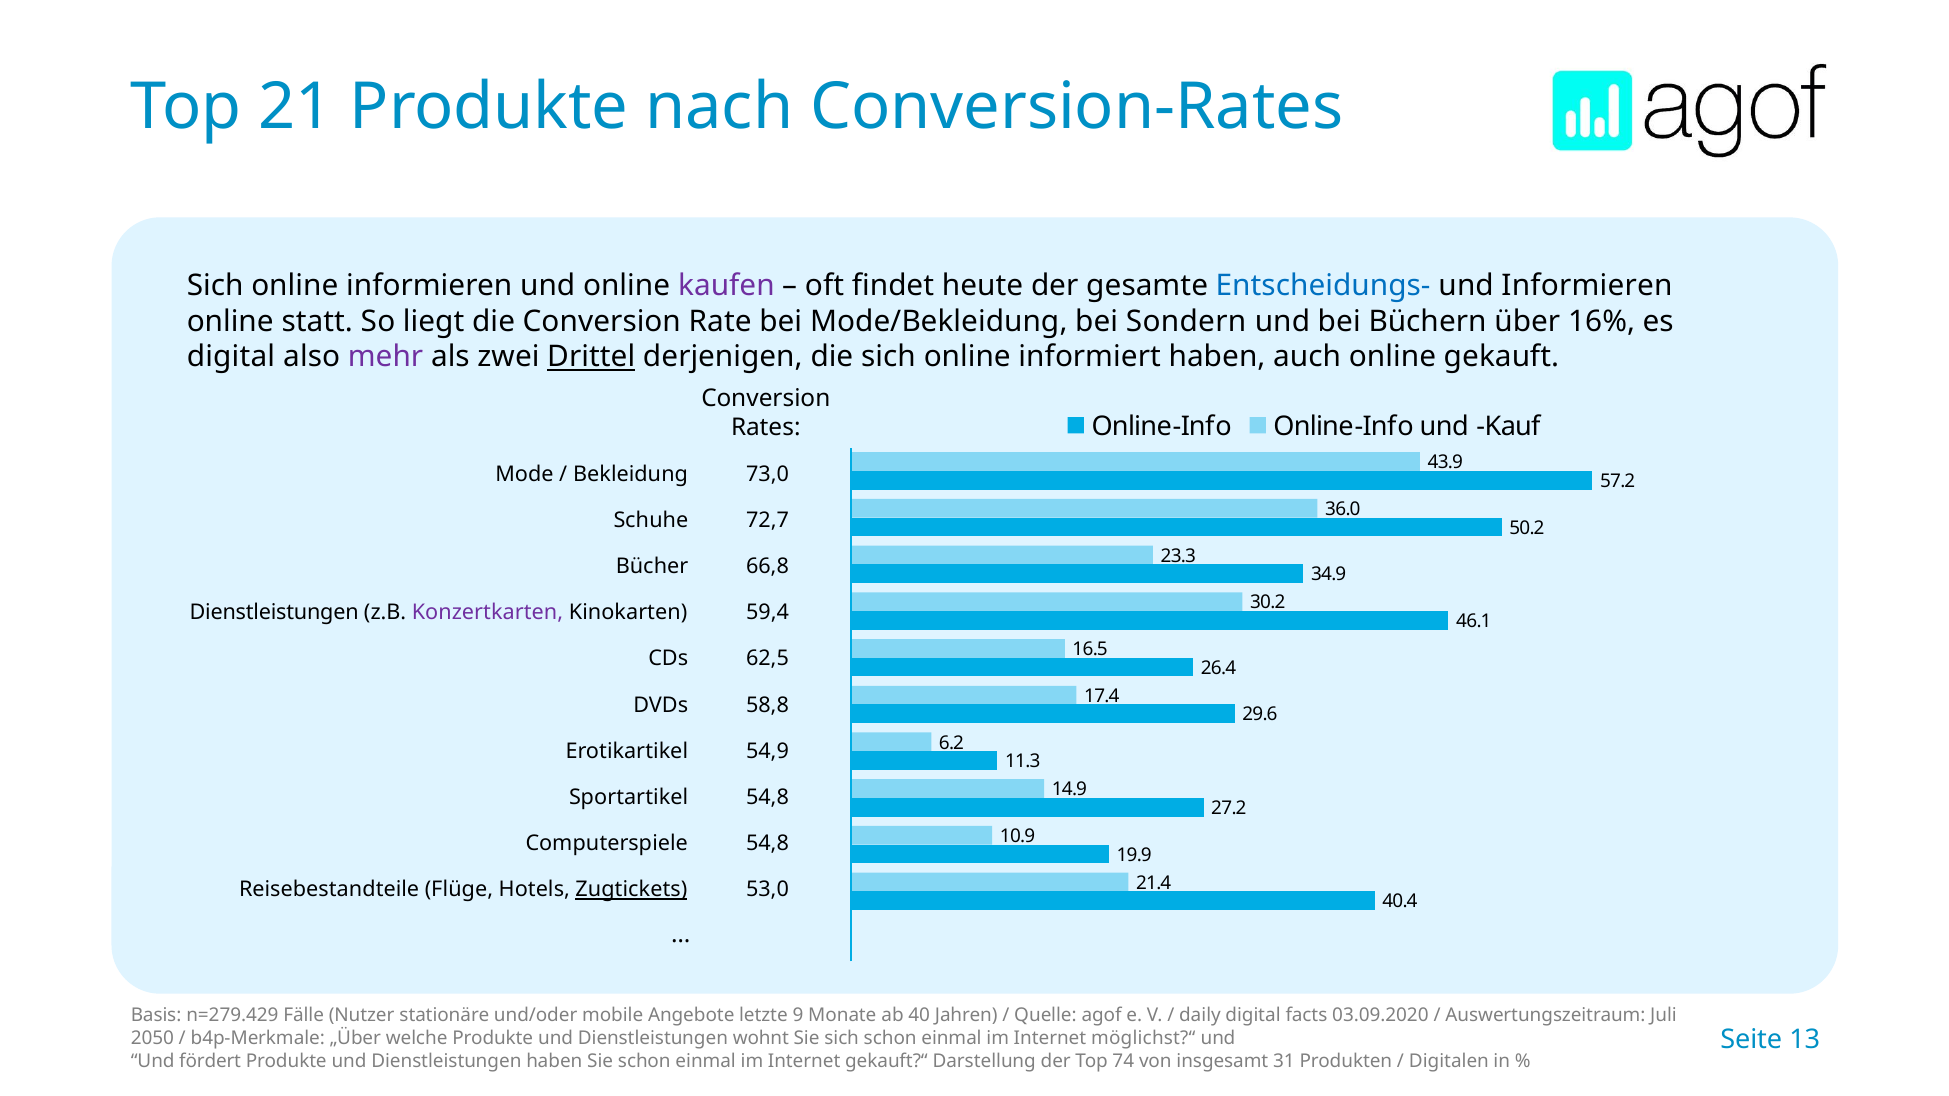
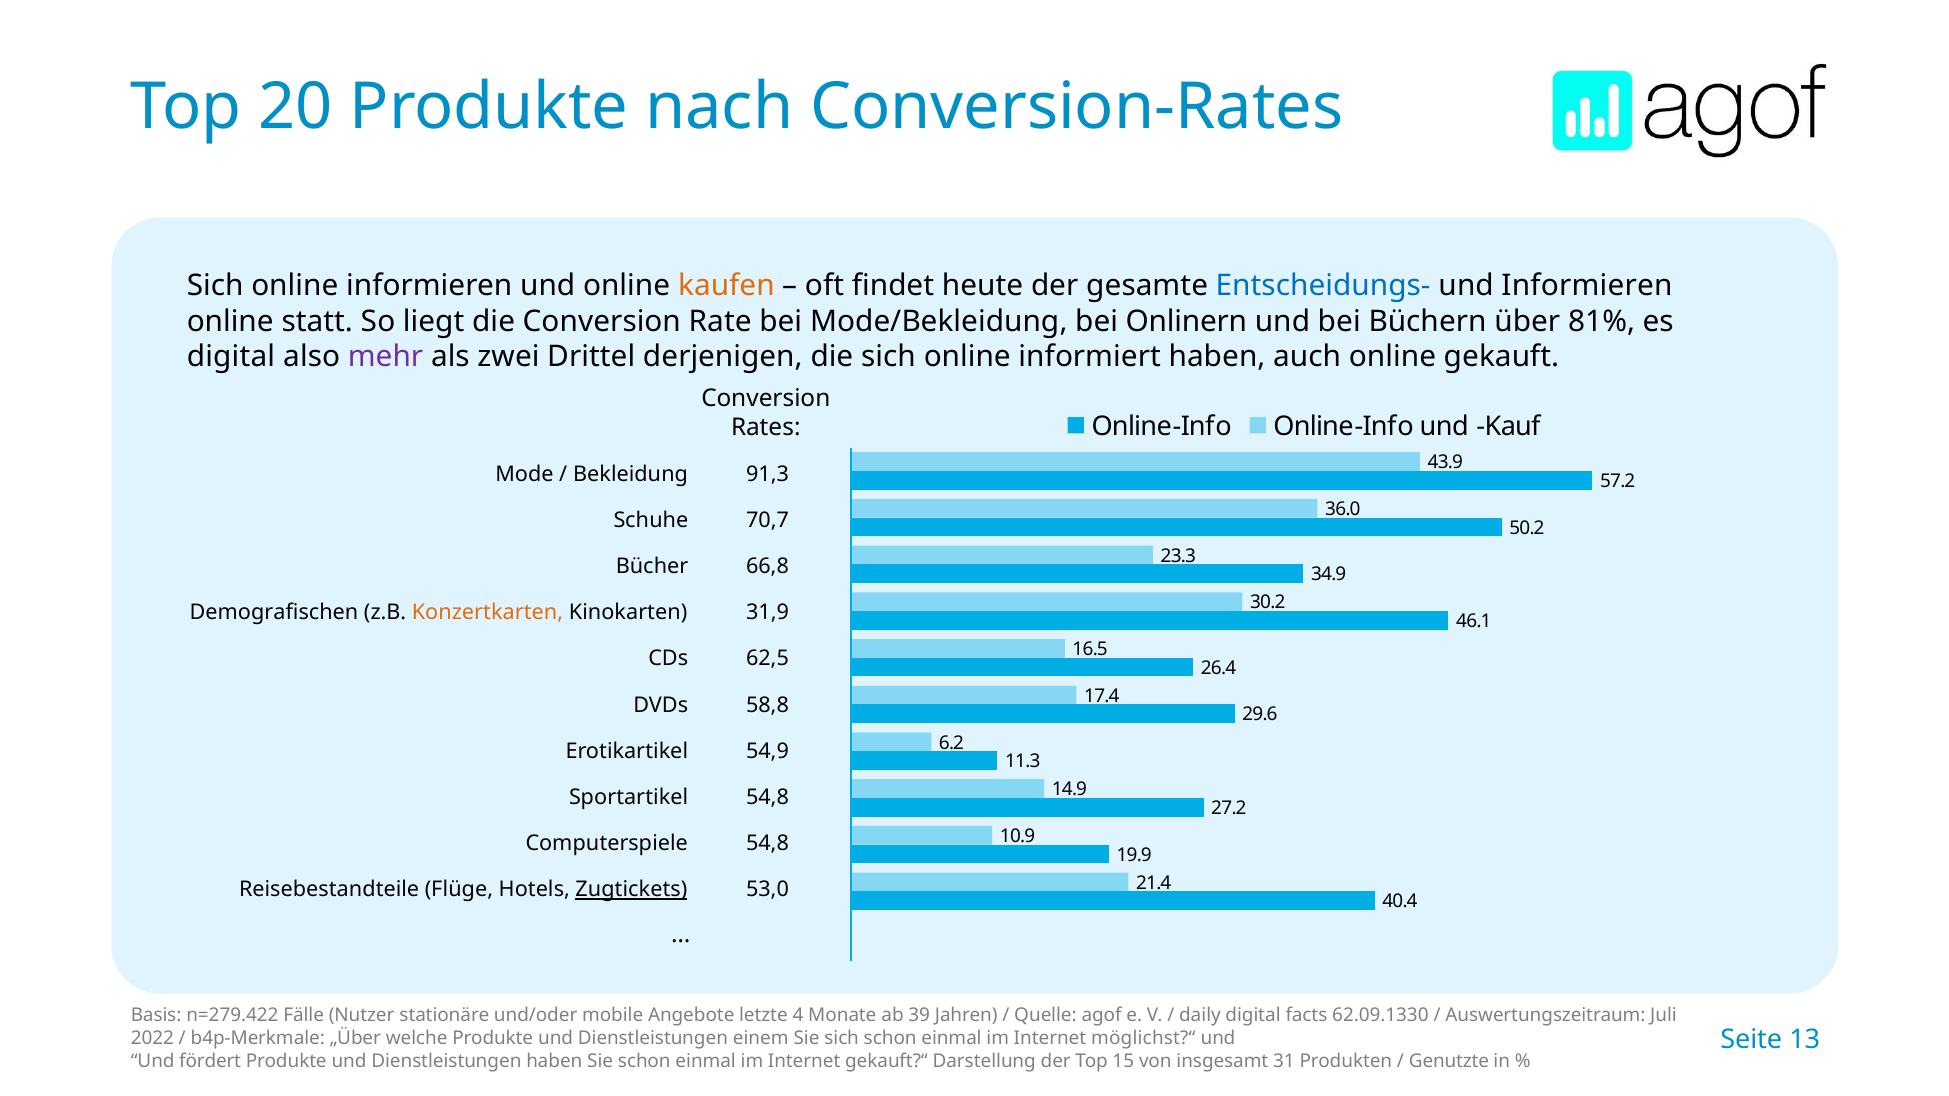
21: 21 -> 20 (296, 107)
kaufen colour: purple -> orange (726, 286)
Sondern: Sondern -> Onlinern (1186, 321)
16%: 16% -> 81% (1602, 321)
Drittel underline: present -> none (591, 357)
73,0: 73,0 -> 91,3 (768, 474)
72,7: 72,7 -> 70,7 (768, 520)
Dienstleistungen: Dienstleistungen -> Demografischen (274, 613)
Konzertkarten colour: purple -> orange (487, 613)
59,4: 59,4 -> 31,9 (768, 613)
n=279.429: n=279.429 -> n=279.422 (232, 1016)
9: 9 -> 4 (798, 1016)
40: 40 -> 39 (919, 1016)
03.09.2020: 03.09.2020 -> 62.09.1330 (1380, 1016)
2050: 2050 -> 2022 (152, 1039)
wohnt: wohnt -> einem (761, 1039)
74: 74 -> 15 (1123, 1061)
Digitalen: Digitalen -> Genutzte (1449, 1061)
